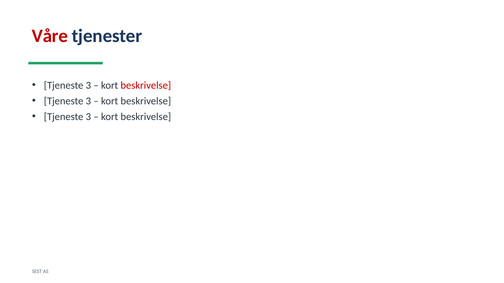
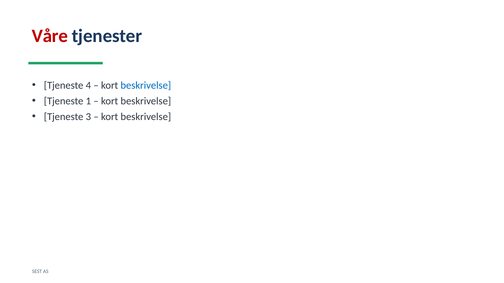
3: 3 -> 4 (88, 85)
beskrivelse colour: red -> blue (146, 85)
3: 3 -> 1 (88, 101)
